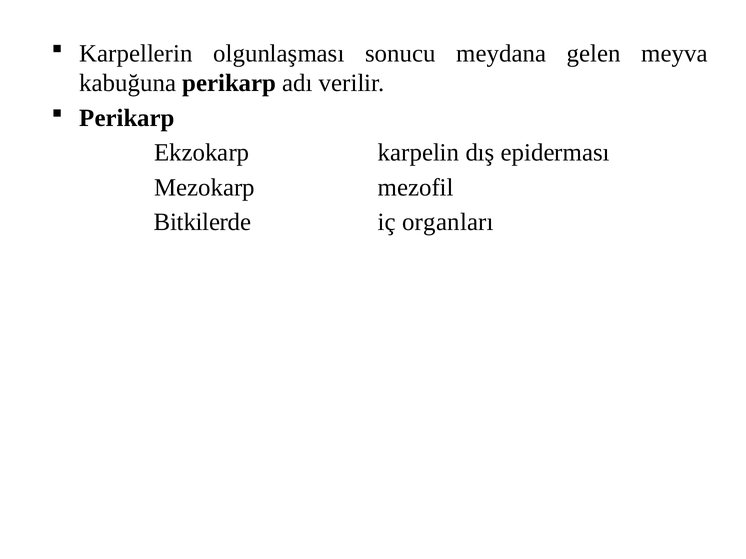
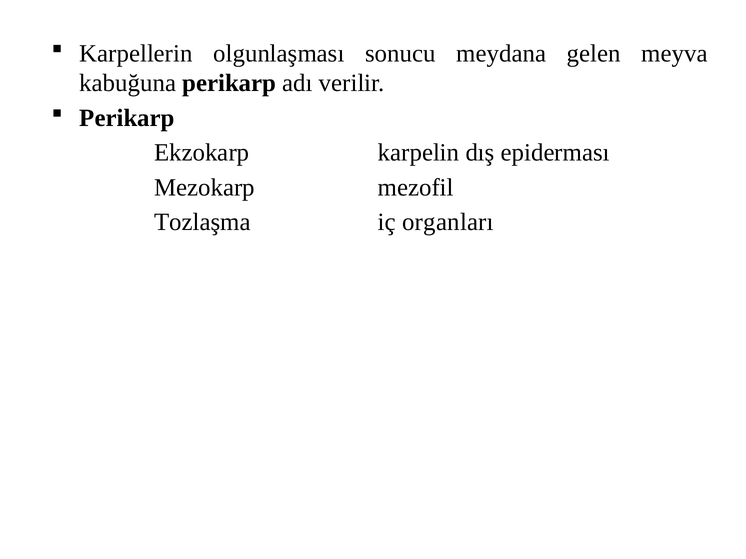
Bitkilerde: Bitkilerde -> Tozlaşma (202, 222)
